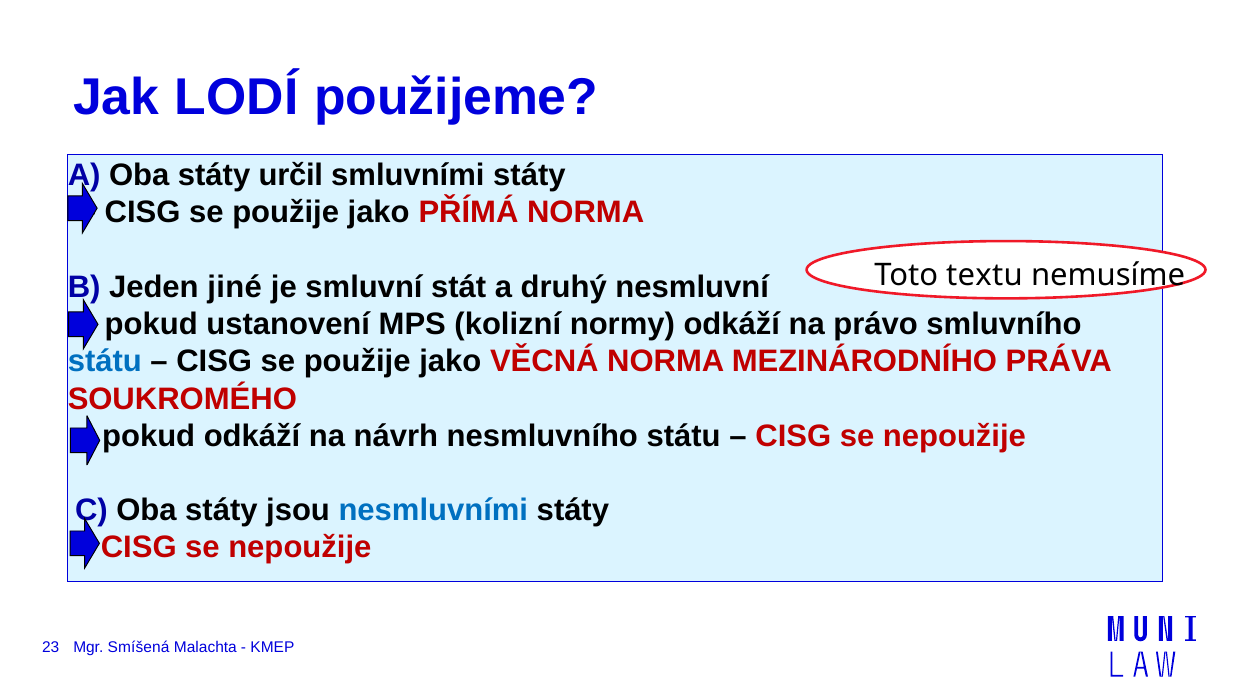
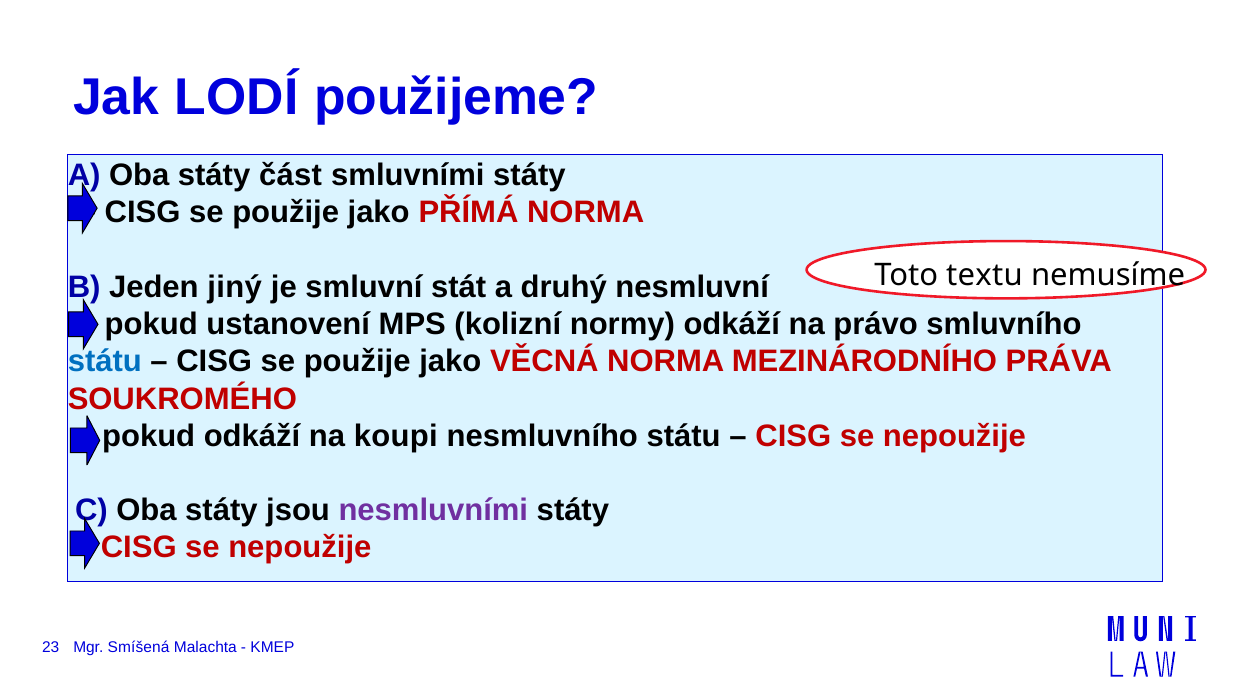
určil: určil -> část (291, 176)
jiné: jiné -> jiný (235, 287)
návrh: návrh -> koupi (396, 436)
nesmluvními colour: blue -> purple (433, 511)
